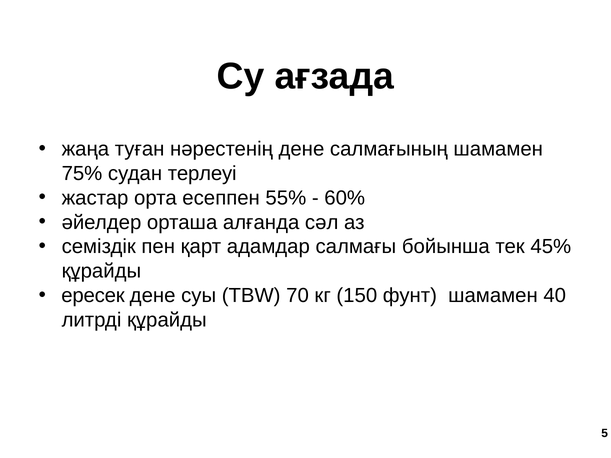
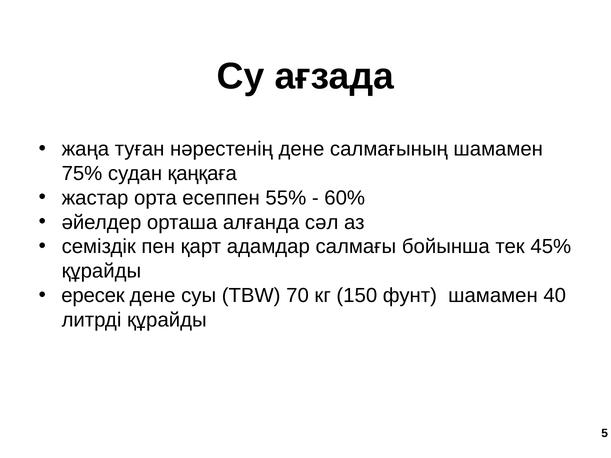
терлеуі: терлеуі -> қаңқаға (202, 174)
